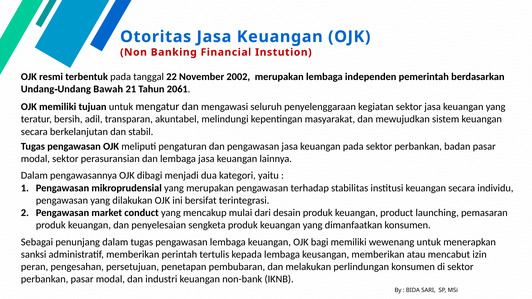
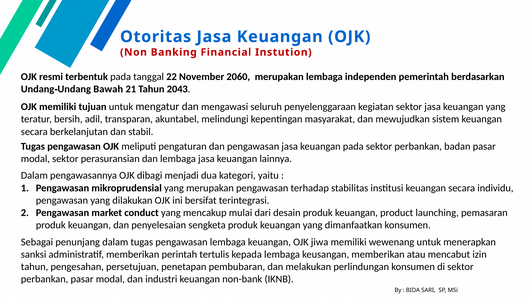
2002: 2002 -> 2060 (238, 77)
2061: 2061 -> 2043 (177, 89)
bagi: bagi -> jiwa (320, 242)
peran: peran -> tahun (35, 267)
